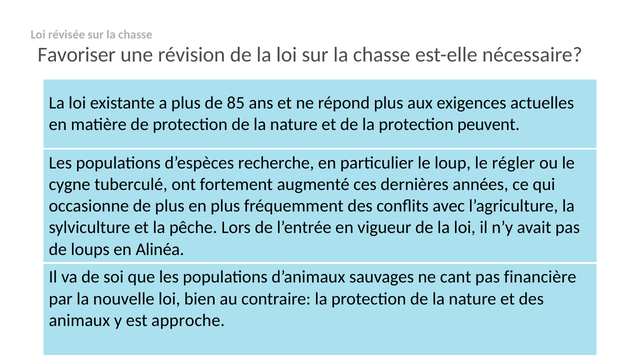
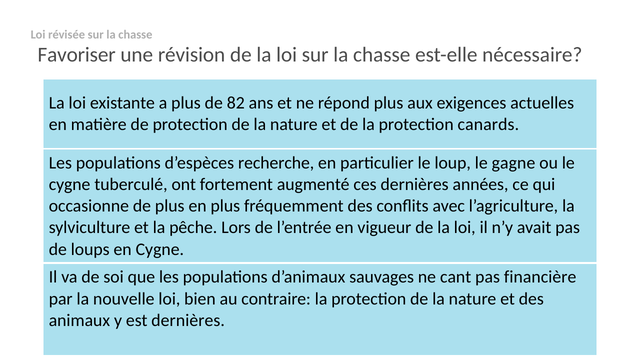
85: 85 -> 82 (236, 103)
peuvent: peuvent -> canards (488, 125)
régler: régler -> gagne (513, 163)
en Alinéa: Alinéa -> Cygne (160, 249)
est approche: approche -> dernières (188, 321)
